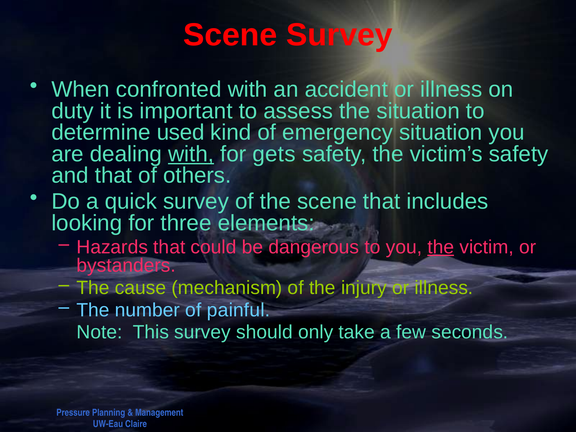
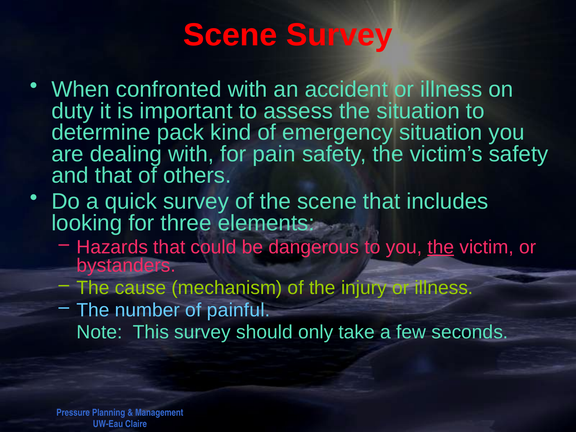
used: used -> pack (181, 133)
with underline: present -> none (191, 154)
gets: gets -> pain (274, 154)
